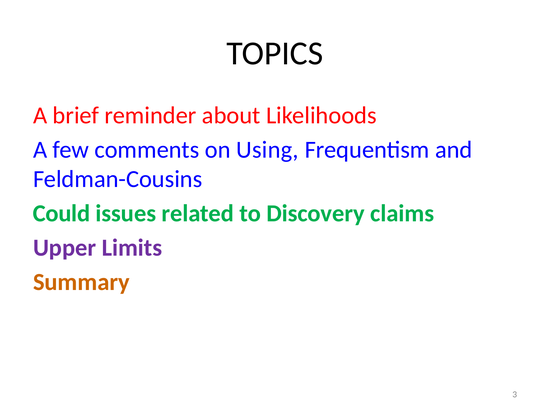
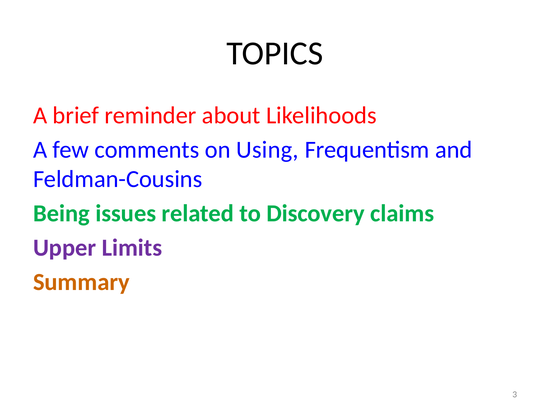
Could: Could -> Being (61, 213)
